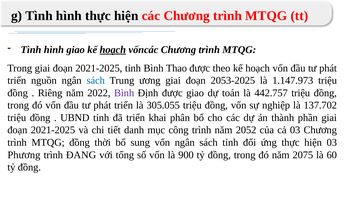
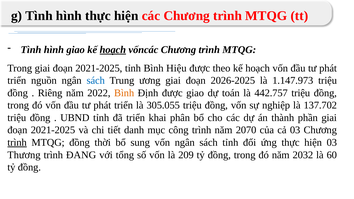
Thao: Thao -> Hiệu (176, 68)
2053-2025: 2053-2025 -> 2026-2025 (233, 81)
Bình colour: purple -> orange (124, 93)
2052: 2052 -> 2070 (246, 130)
trình underline: none -> present (17, 143)
Phương: Phương -> Thương (24, 155)
900: 900 -> 209 (186, 155)
2075: 2075 -> 2032 (303, 155)
